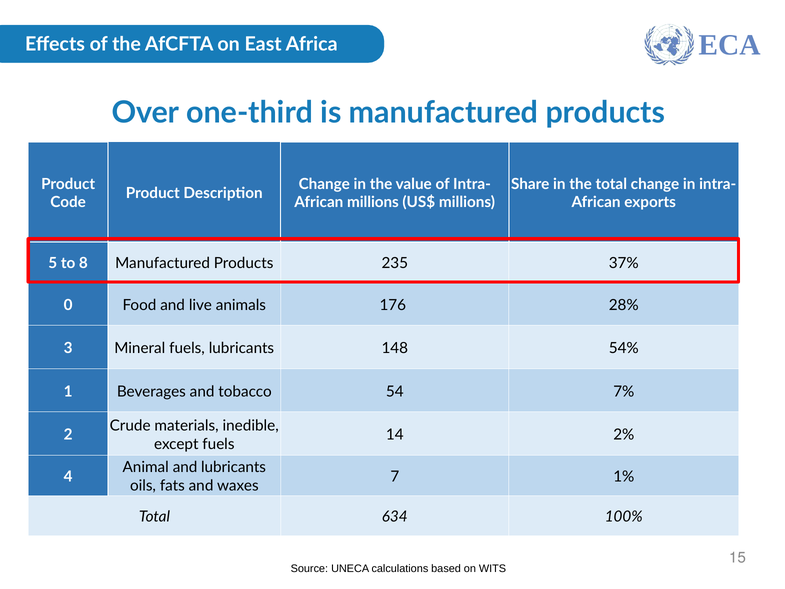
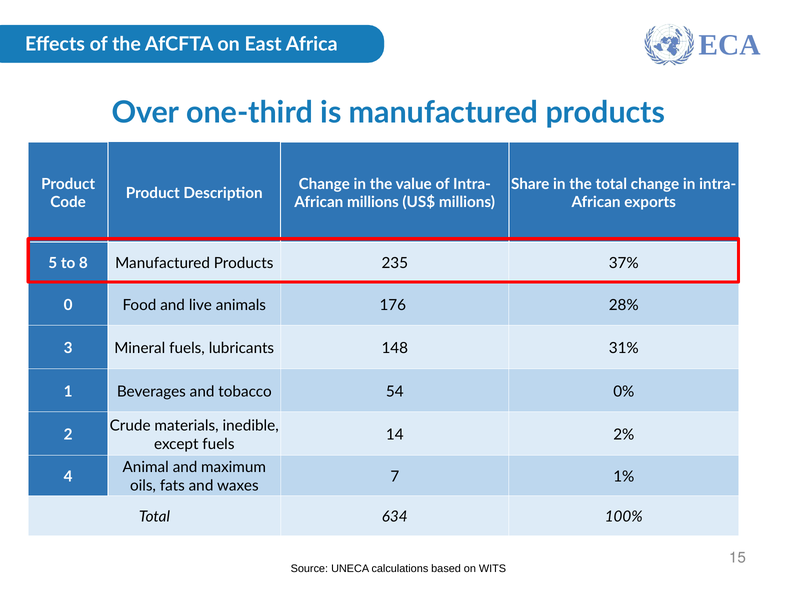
54%: 54% -> 31% (624, 348)
7%: 7% -> 0% (624, 391)
and lubricants: lubricants -> maximum (233, 467)
